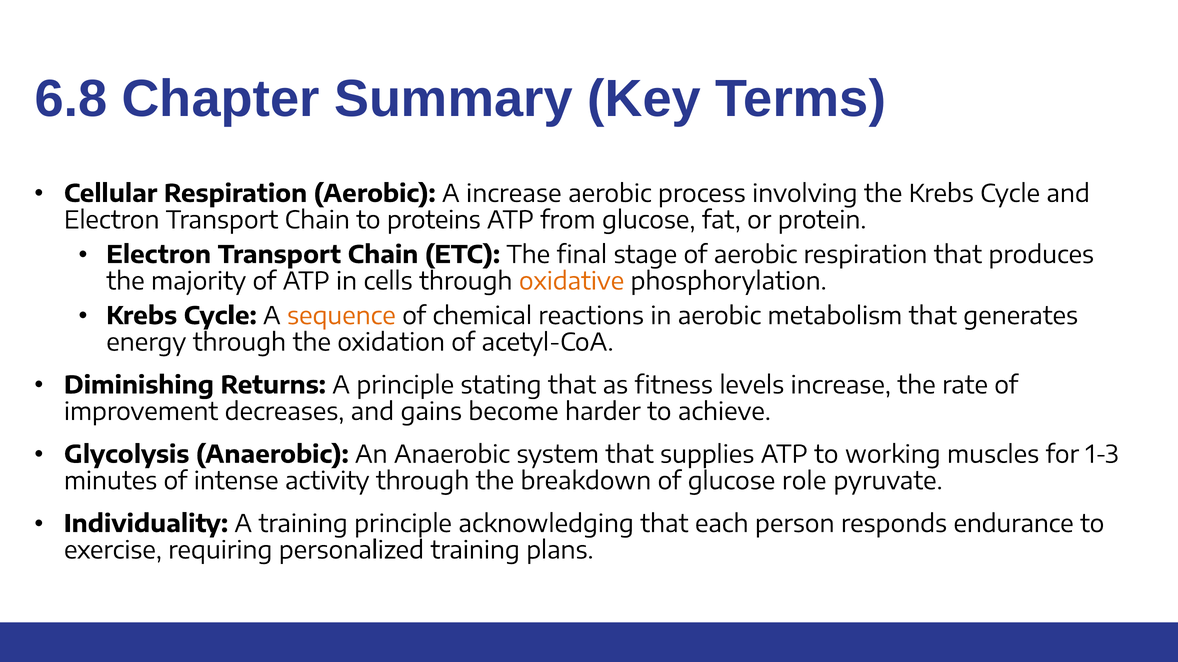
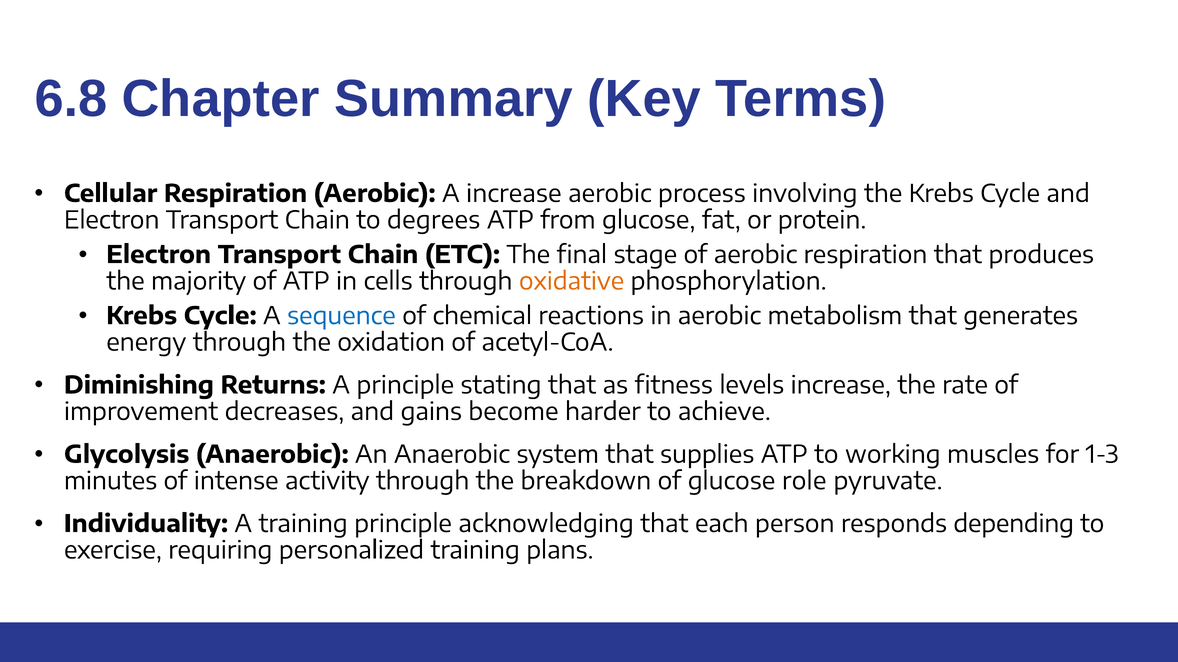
proteins: proteins -> degrees (434, 221)
sequence colour: orange -> blue (341, 316)
endurance: endurance -> depending (1014, 524)
